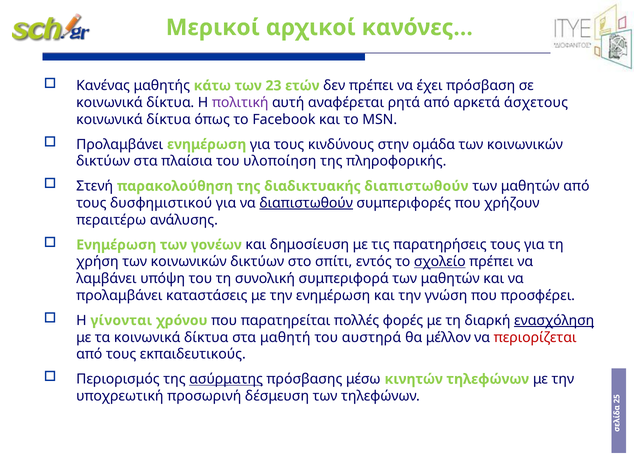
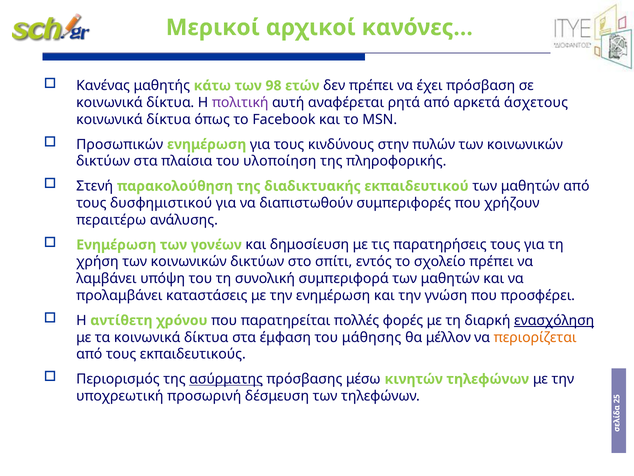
23: 23 -> 98 (274, 86)
Προλαμβάνει: Προλαμβάνει -> Προσωπικών (120, 144)
ομάδα: ομάδα -> πυλών (434, 144)
διαδικτυακής διαπιστωθούν: διαπιστωθούν -> εκπαιδευτικού (416, 186)
διαπιστωθούν underline: present -> none (306, 203)
σχολείο underline: present -> none (440, 261)
γίνονται: γίνονται -> αντίθετη (121, 320)
μαθητή: μαθητή -> έμφαση (285, 337)
αυστηρά: αυστηρά -> μάθησης (372, 337)
περιορίζεται colour: red -> orange (535, 337)
